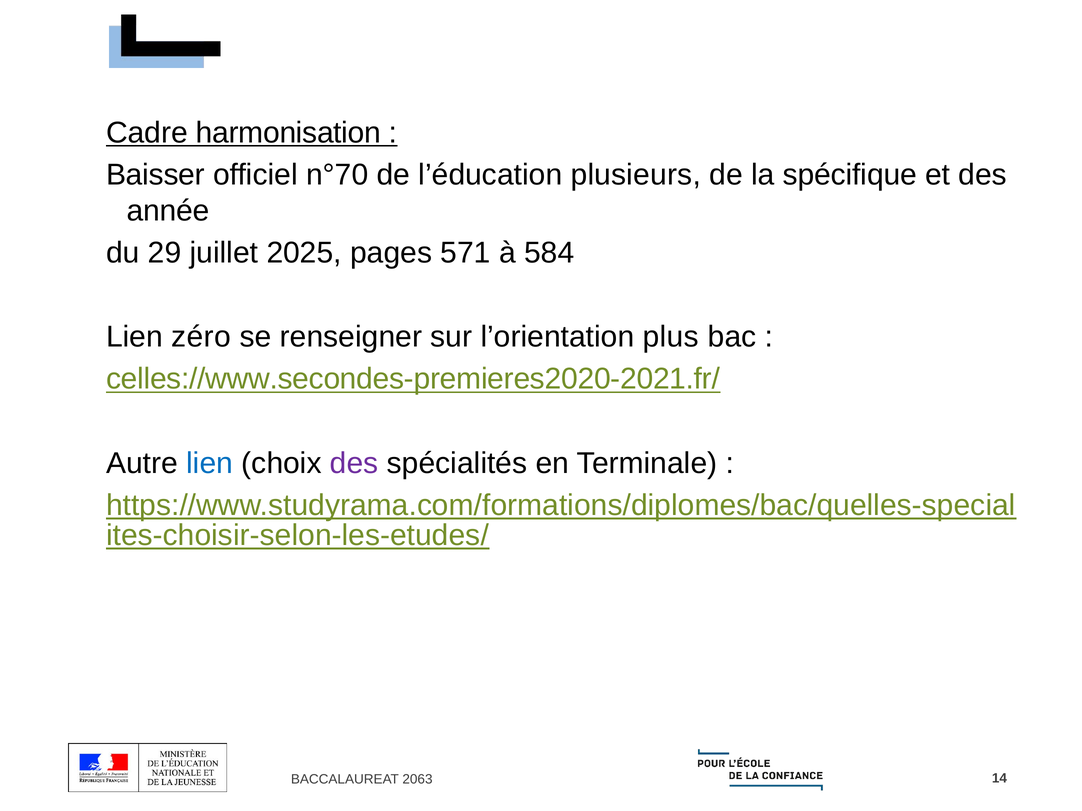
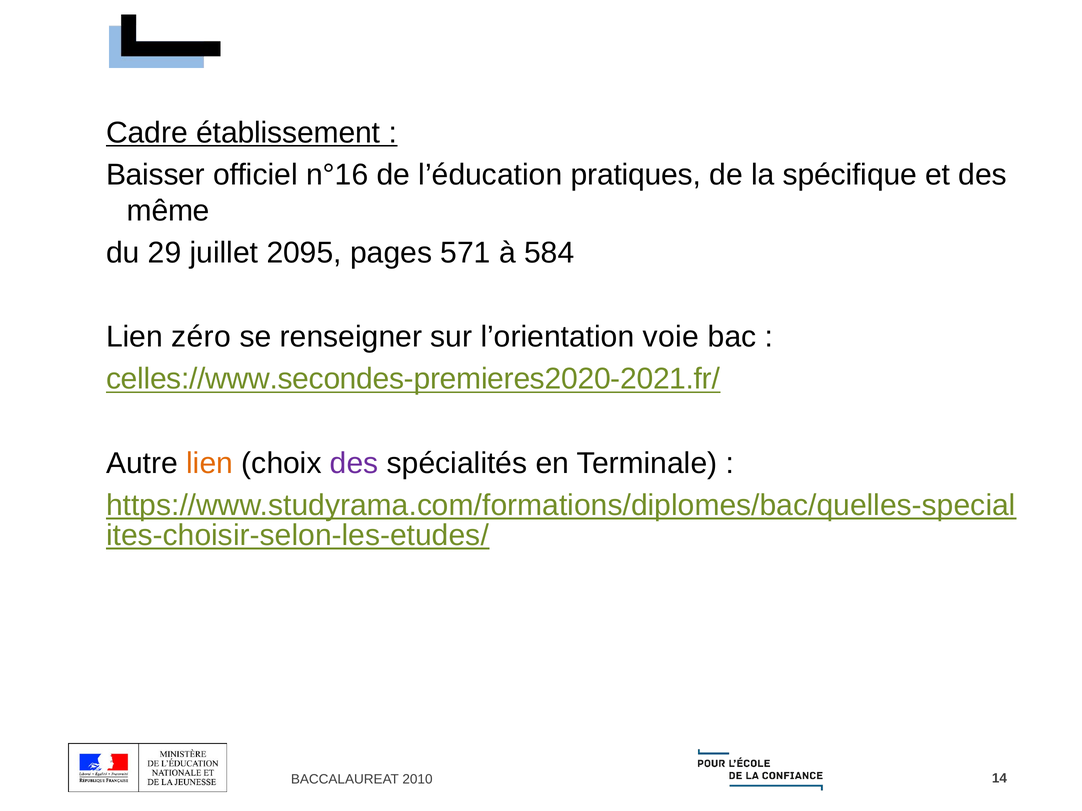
harmonisation: harmonisation -> établissement (288, 133)
n°70: n°70 -> n°16 (337, 175)
plusieurs: plusieurs -> pratiques (636, 175)
année: année -> même (168, 211)
2025: 2025 -> 2095 (304, 253)
plus: plus -> voie (671, 337)
lien colour: blue -> orange (210, 463)
2063: 2063 -> 2010 (417, 780)
